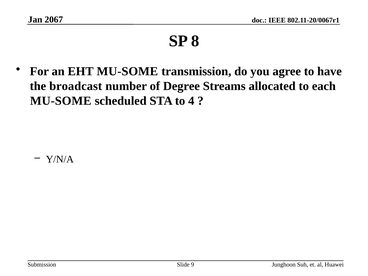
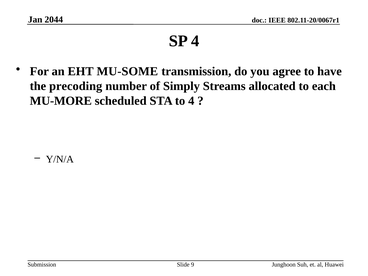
2067: 2067 -> 2044 (54, 20)
SP 8: 8 -> 4 (195, 41)
broadcast: broadcast -> precoding (76, 86)
Degree: Degree -> Simply (181, 86)
MU-SOME: MU-SOME -> MU-MORE (61, 101)
